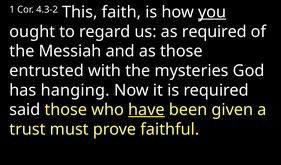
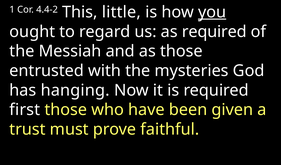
4.3-2: 4.3-2 -> 4.4-2 (47, 9)
faith: faith -> little (121, 12)
said: said -> first (25, 110)
have underline: present -> none (146, 110)
